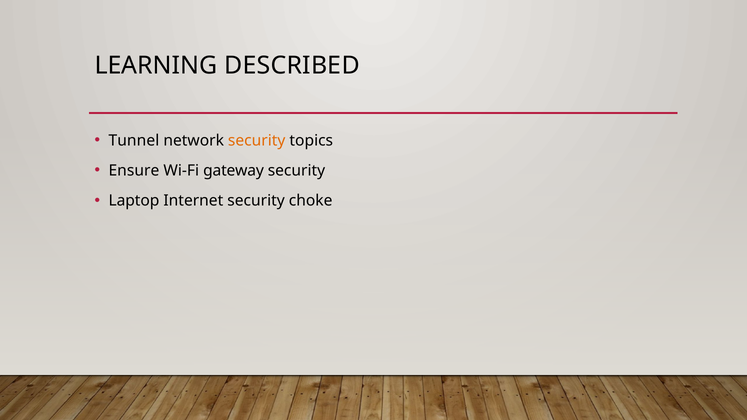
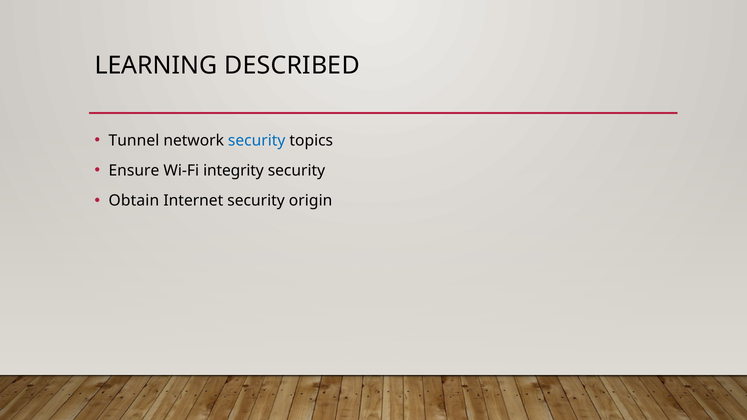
security colour: orange -> blue (257, 140)
gateway: gateway -> integrity (233, 171)
Laptop: Laptop -> Obtain (134, 201)
choke: choke -> origin (311, 201)
